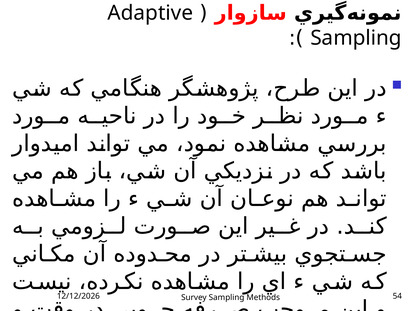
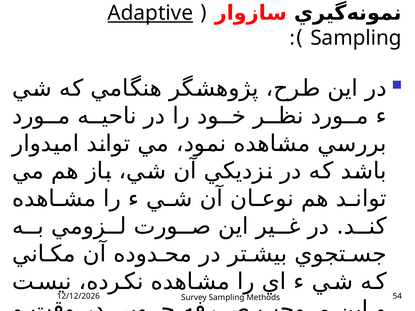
Adaptive underline: none -> present (150, 13)
